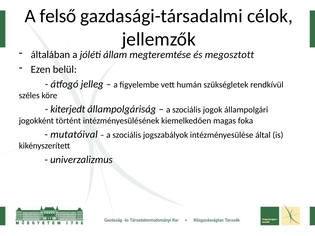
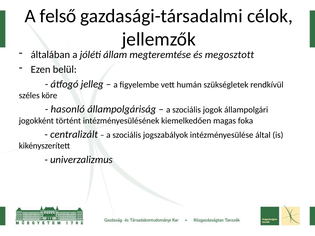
kiterjedt: kiterjedt -> hasonló (68, 109)
mutatóival: mutatóival -> centralizált (74, 135)
